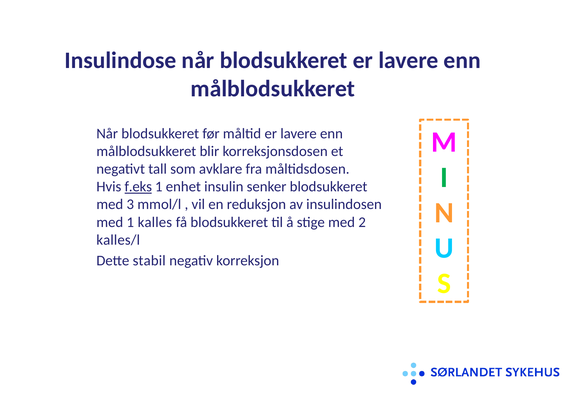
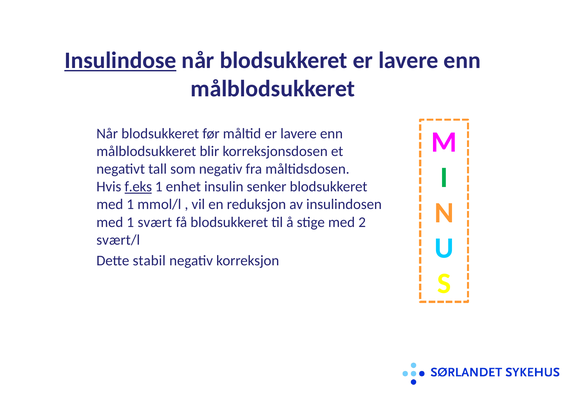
Insulindose underline: none -> present (120, 61)
som avklare: avklare -> negativ (221, 169)
3: 3 -> 1 (130, 204)
kalles: kalles -> svært (155, 222)
kalles/l: kalles/l -> svært/l (118, 240)
